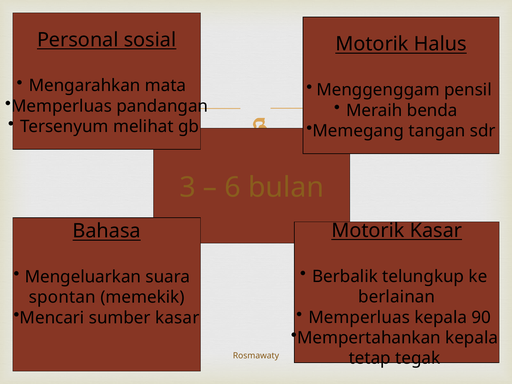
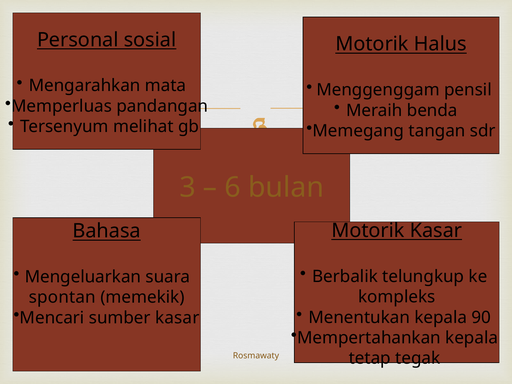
berlainan: berlainan -> kompleks (397, 297)
Memperluas: Memperluas -> Menentukan (359, 317)
